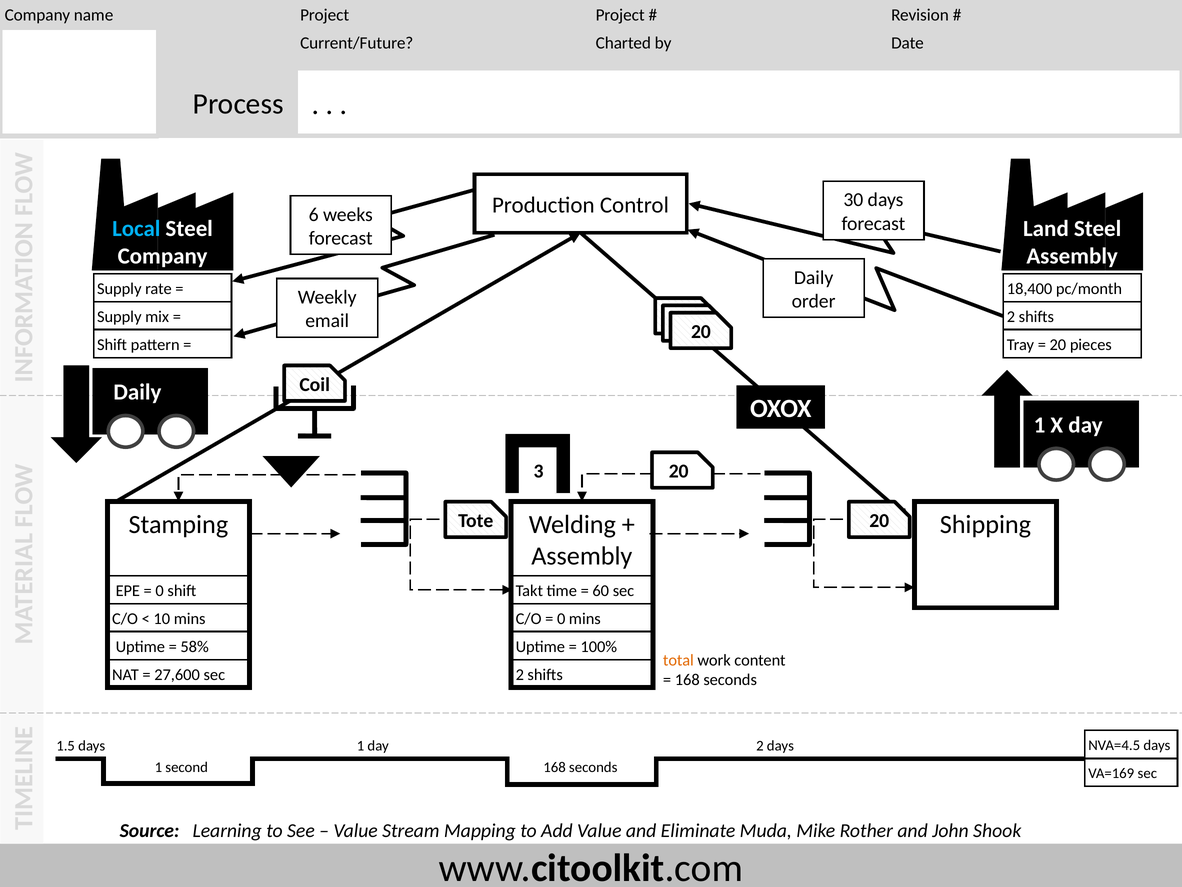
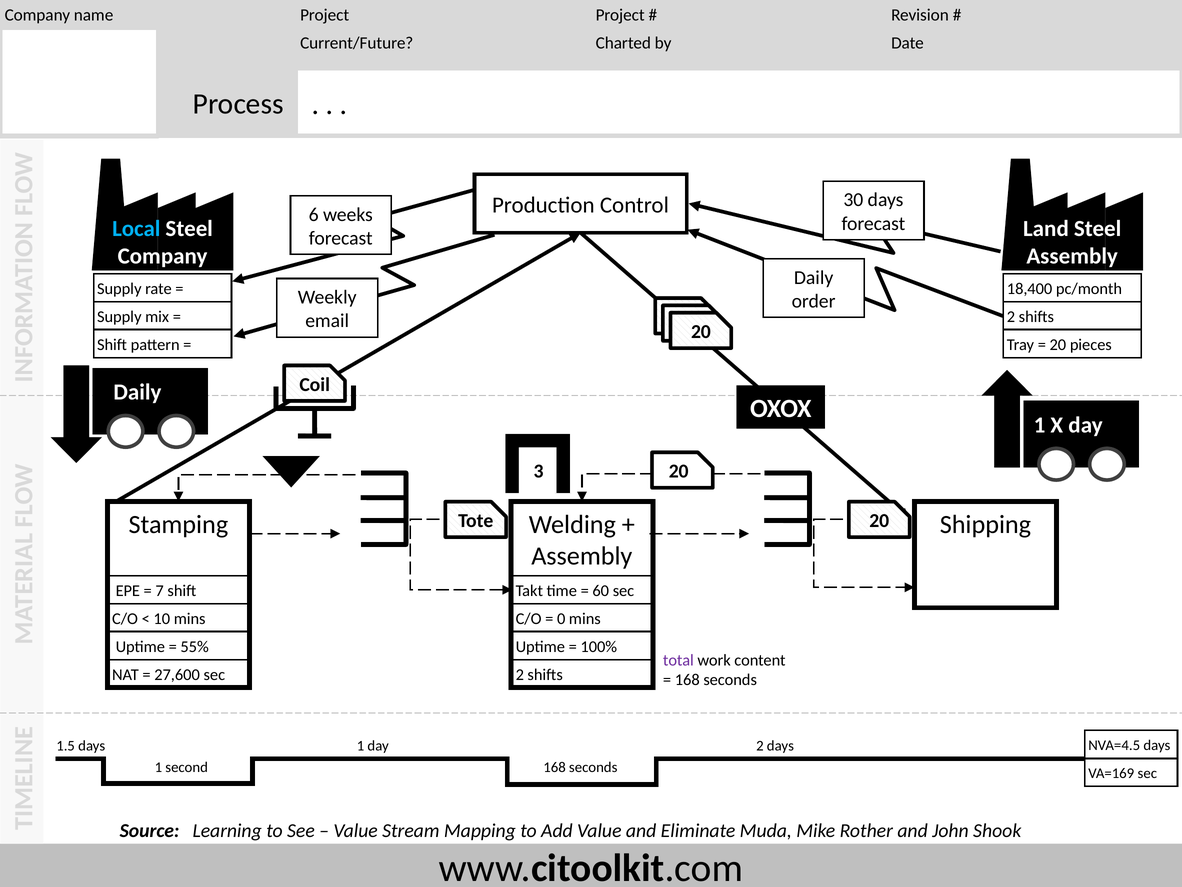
0: 0 -> 7 (160, 591)
58%: 58% -> 55% (195, 646)
total colour: orange -> purple (678, 660)
